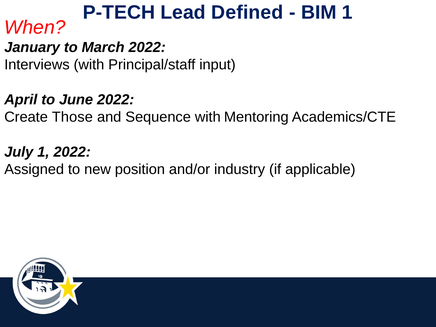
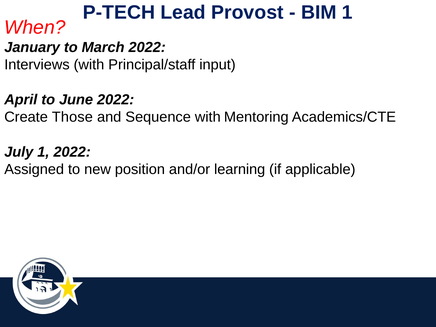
Defined: Defined -> Provost (247, 13)
industry: industry -> learning (240, 169)
